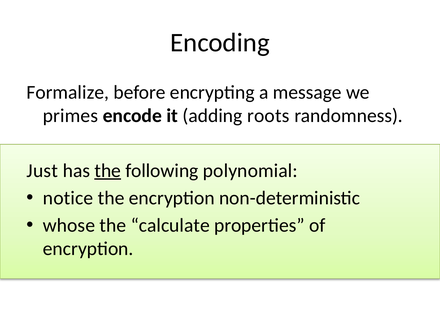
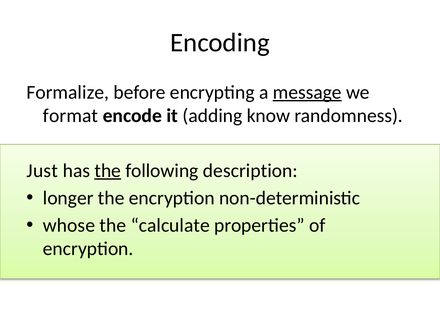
message underline: none -> present (307, 92)
primes: primes -> format (71, 116)
roots: roots -> know (268, 116)
polynomial: polynomial -> description (250, 171)
notice: notice -> longer (68, 198)
